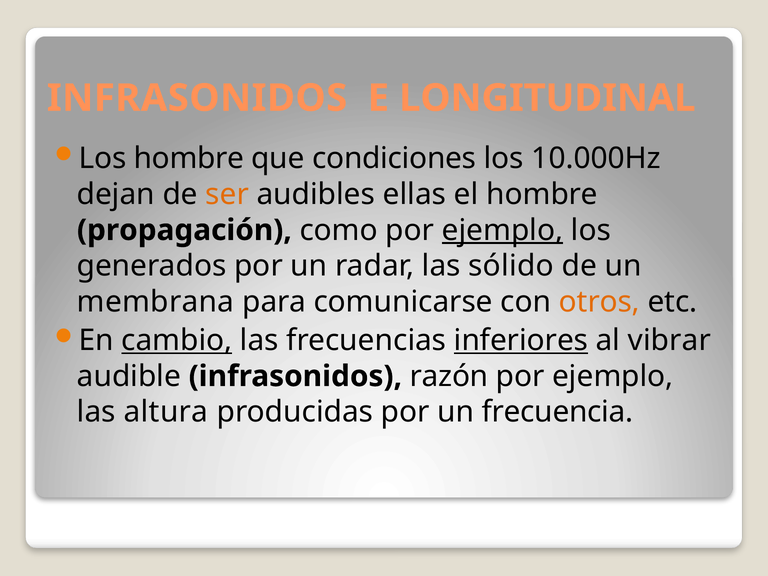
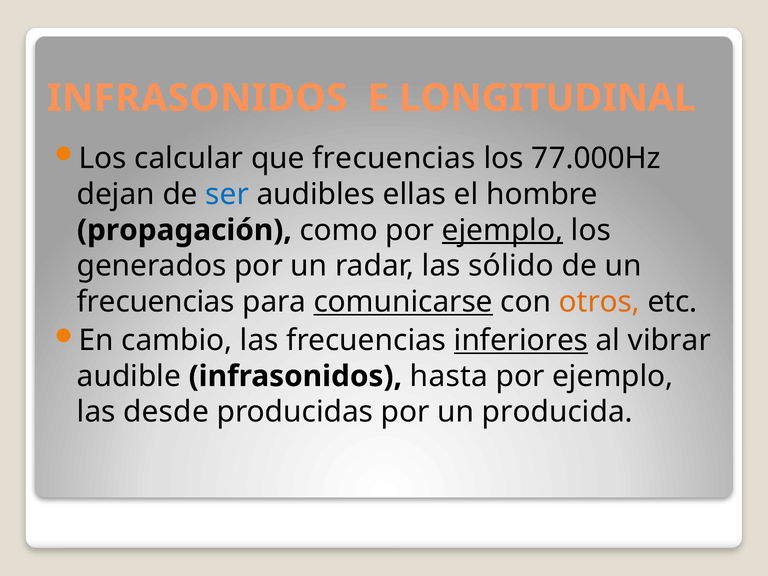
Los hombre: hombre -> calcular (189, 158)
que condiciones: condiciones -> frecuencias (394, 158)
10.000Hz: 10.000Hz -> 77.000Hz (596, 158)
ser colour: orange -> blue (227, 194)
membrana: membrana -> frecuencias (156, 302)
comunicarse underline: none -> present (403, 302)
cambio underline: present -> none (177, 340)
razón: razón -> hasta (449, 376)
altura: altura -> desde (166, 412)
frecuencia: frecuencia -> producida (557, 412)
